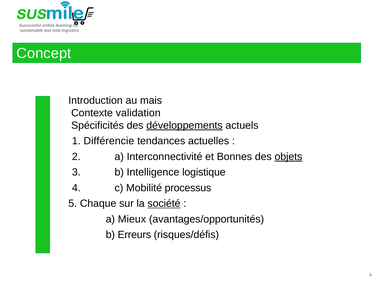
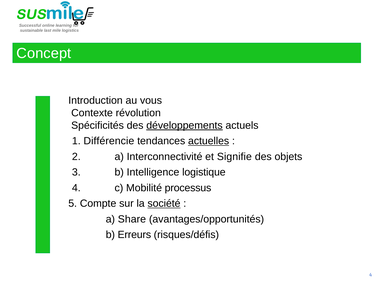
mais: mais -> vous (151, 100)
validation: validation -> révolution (138, 113)
actuelles underline: none -> present (209, 141)
Bonnes: Bonnes -> Signifie (234, 156)
objets underline: present -> none (288, 156)
Chaque: Chaque -> Compte (98, 203)
Mieux: Mieux -> Share (132, 219)
